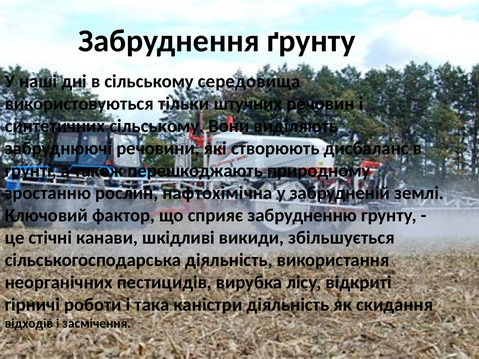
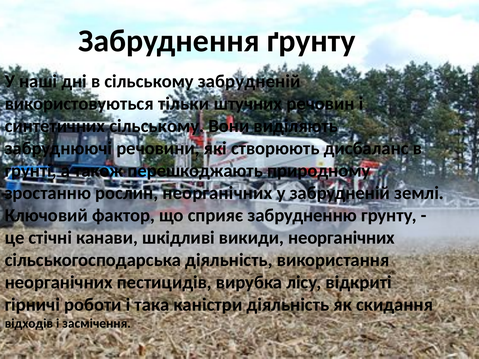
сільському середовища: середовища -> забрудненій (249, 81)
рослин нафтохімічна: нафтохімічна -> неорганічних (217, 193)
викиди збільшується: збільшується -> неорганічних (342, 238)
